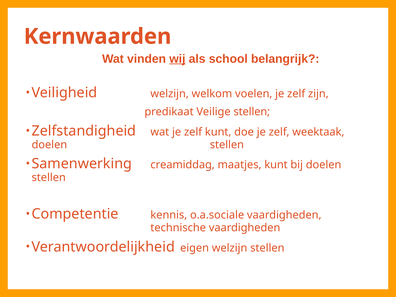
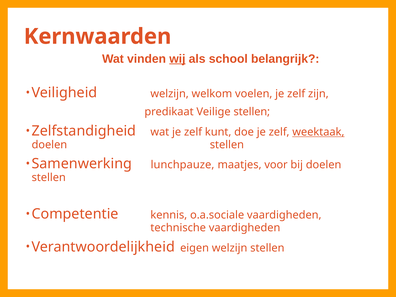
weektaak underline: none -> present (318, 132)
creamiddag: creamiddag -> lunchpauze (183, 165)
maatjes kunt: kunt -> voor (276, 165)
